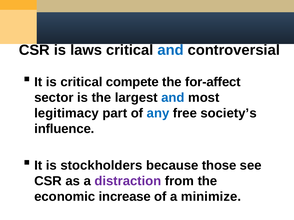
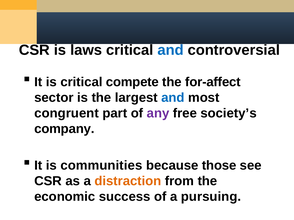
legitimacy: legitimacy -> congruent (67, 113)
any colour: blue -> purple (158, 113)
influence: influence -> company (64, 129)
stockholders: stockholders -> communities (101, 166)
distraction colour: purple -> orange (128, 181)
increase: increase -> success (125, 197)
minimize: minimize -> pursuing (211, 197)
